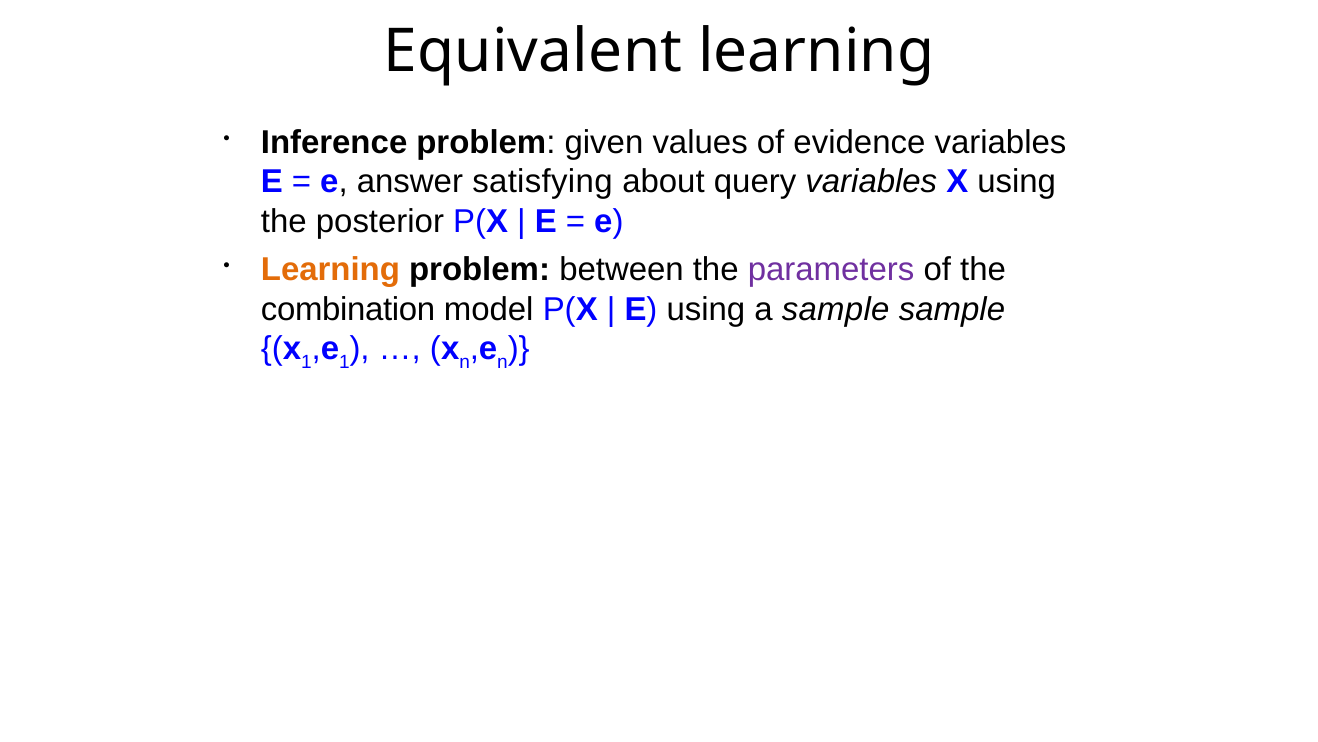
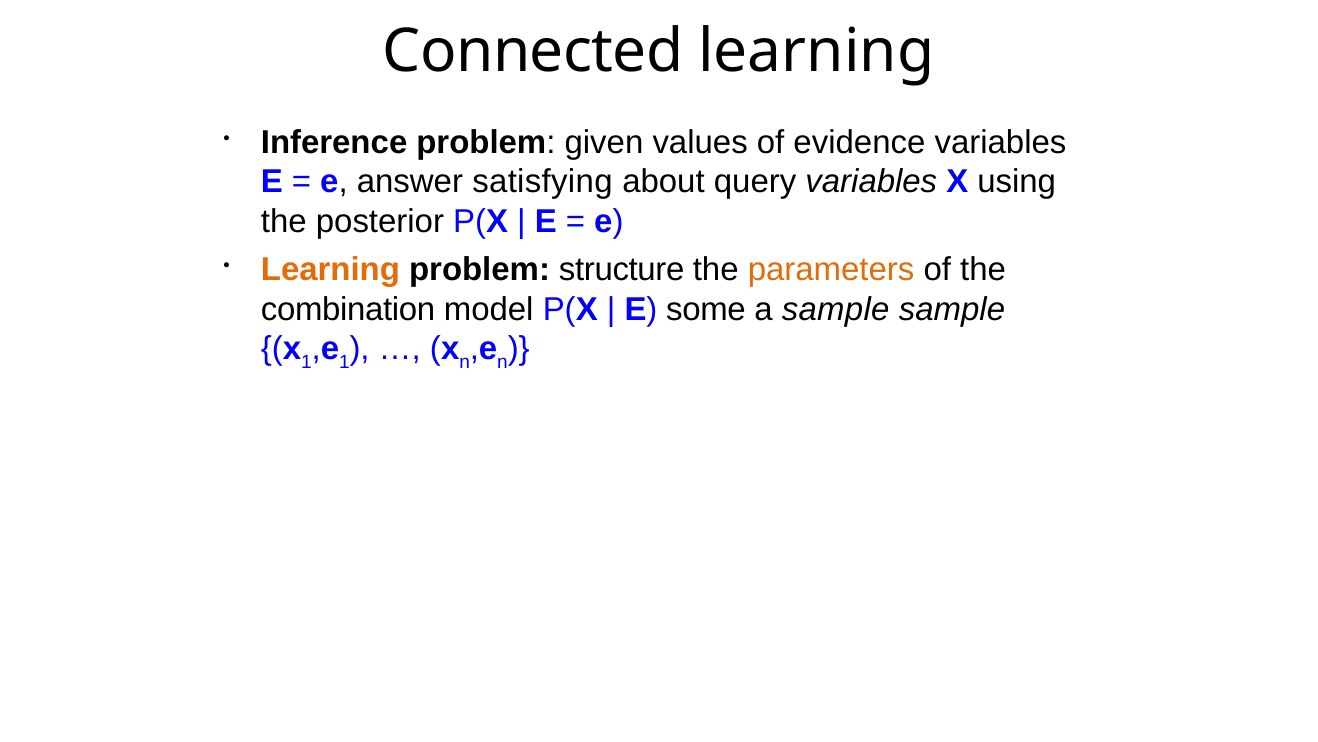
Equivalent: Equivalent -> Connected (533, 51)
between: between -> structure (622, 270)
parameters colour: purple -> orange (831, 270)
E using: using -> some (706, 309)
